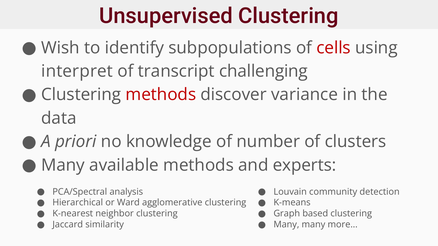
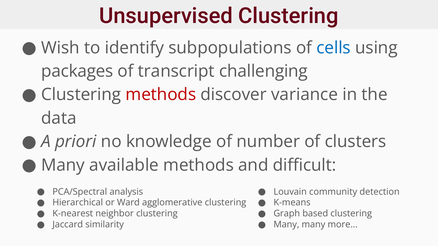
cells colour: red -> blue (334, 48)
interpret: interpret -> packages (77, 71)
experts: experts -> difficult (305, 165)
